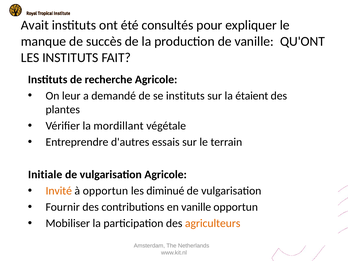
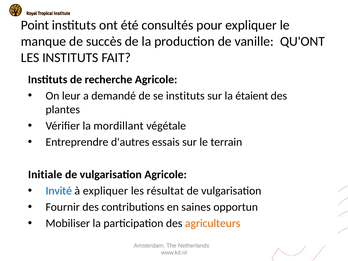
Avait: Avait -> Point (35, 25)
Invité colour: orange -> blue (59, 191)
à opportun: opportun -> expliquer (105, 191)
diminué: diminué -> résultat (165, 191)
en vanille: vanille -> saines (196, 207)
